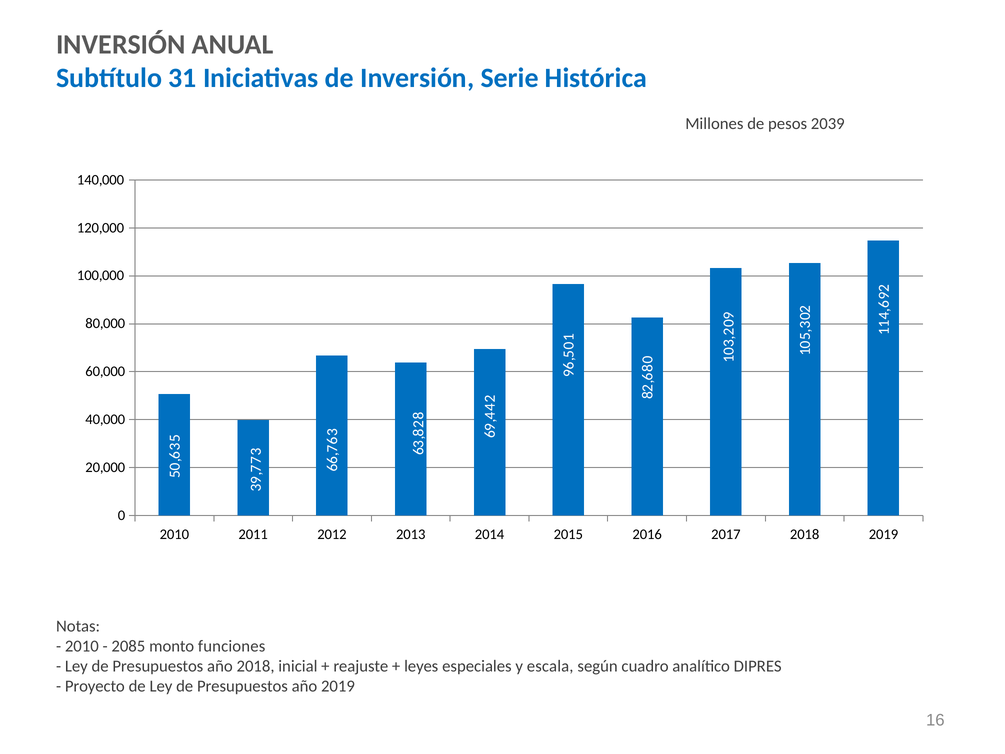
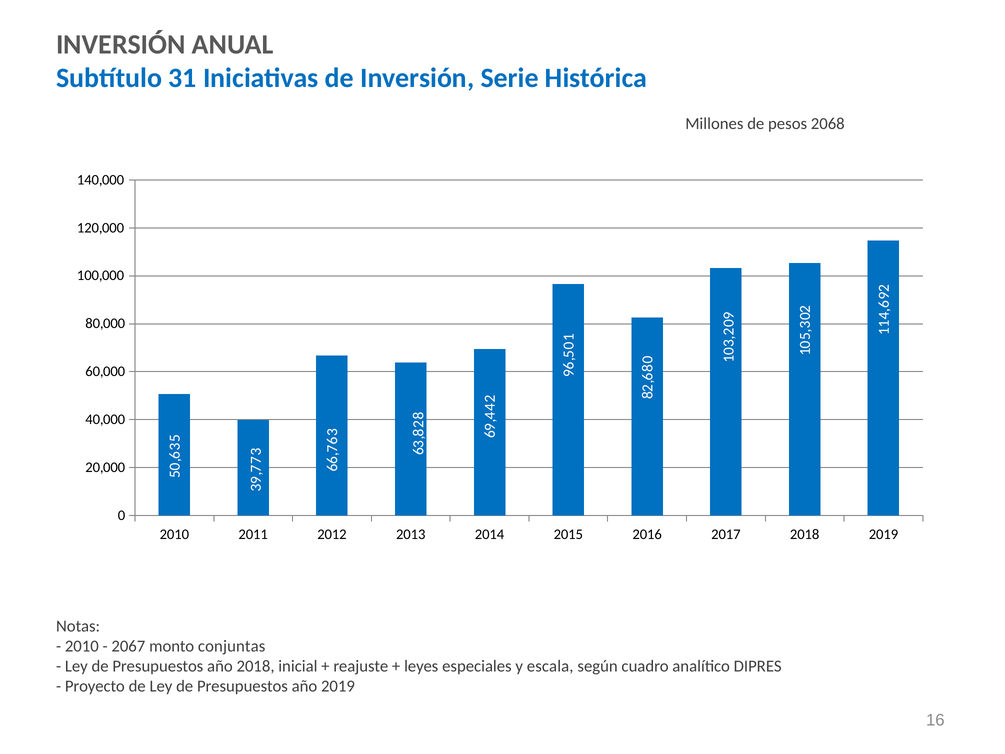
2039: 2039 -> 2068 (828, 124)
2085: 2085 -> 2067 (128, 646)
funciones: funciones -> conjuntas (232, 646)
